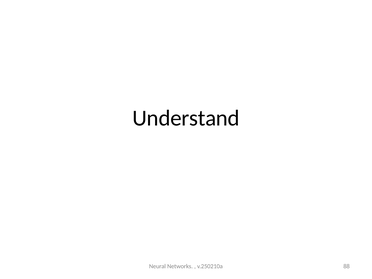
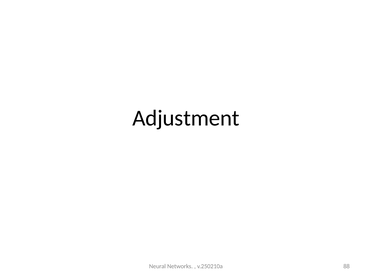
Understand: Understand -> Adjustment (186, 118)
